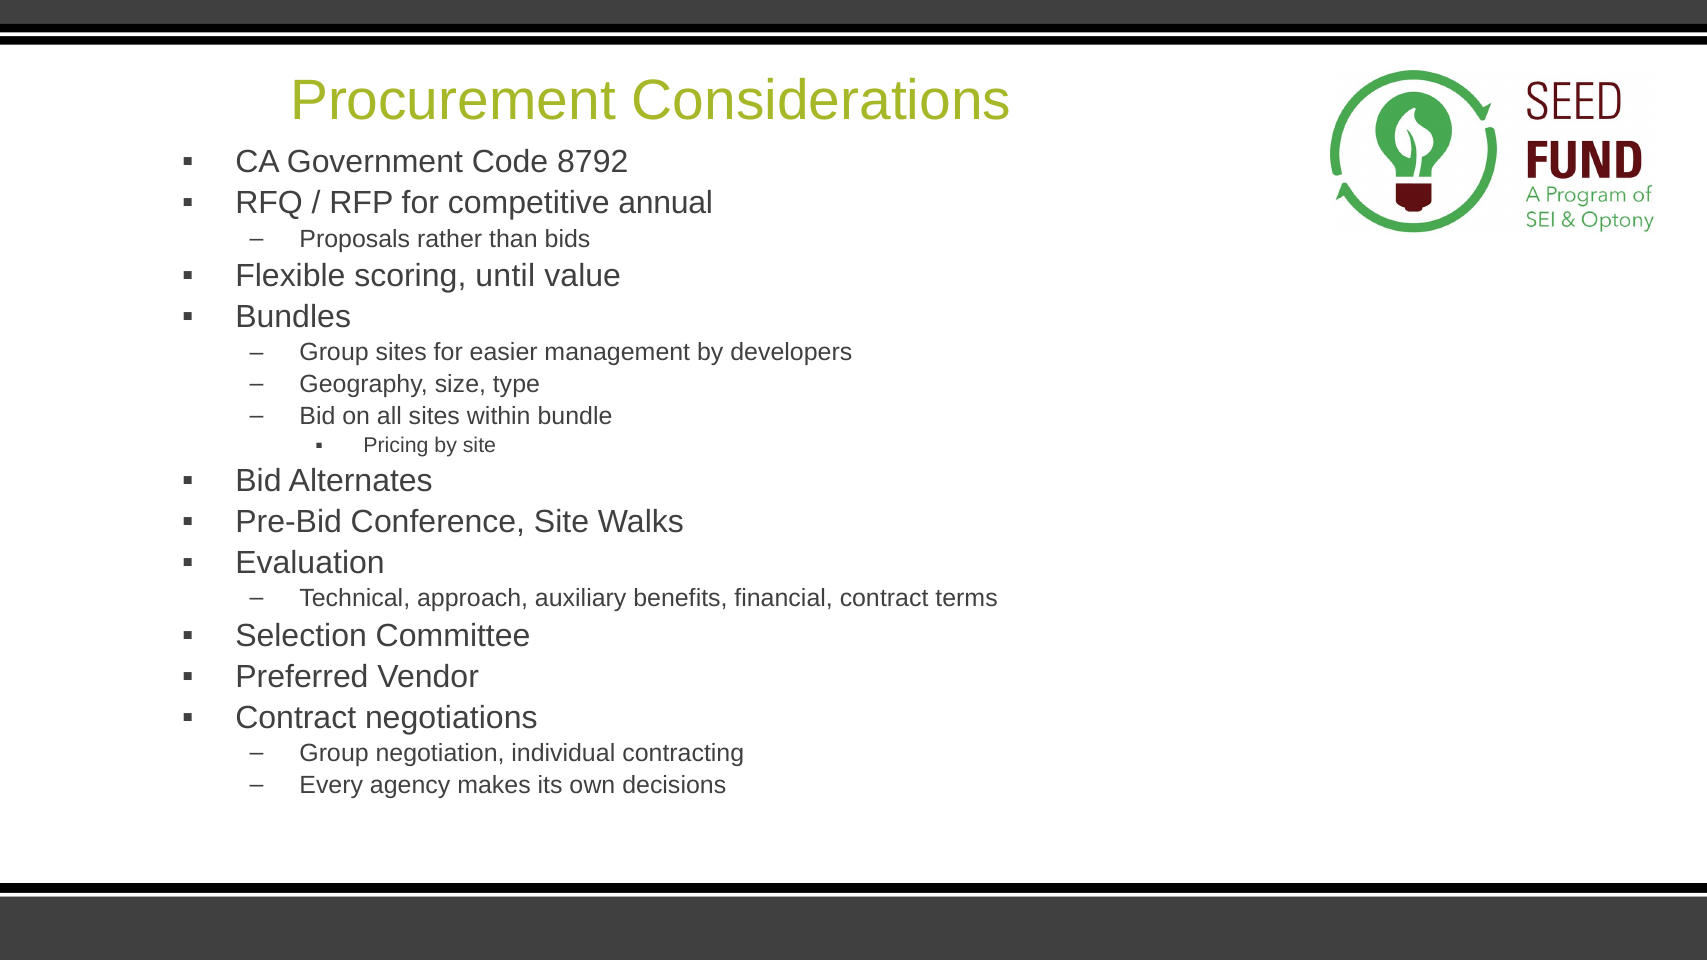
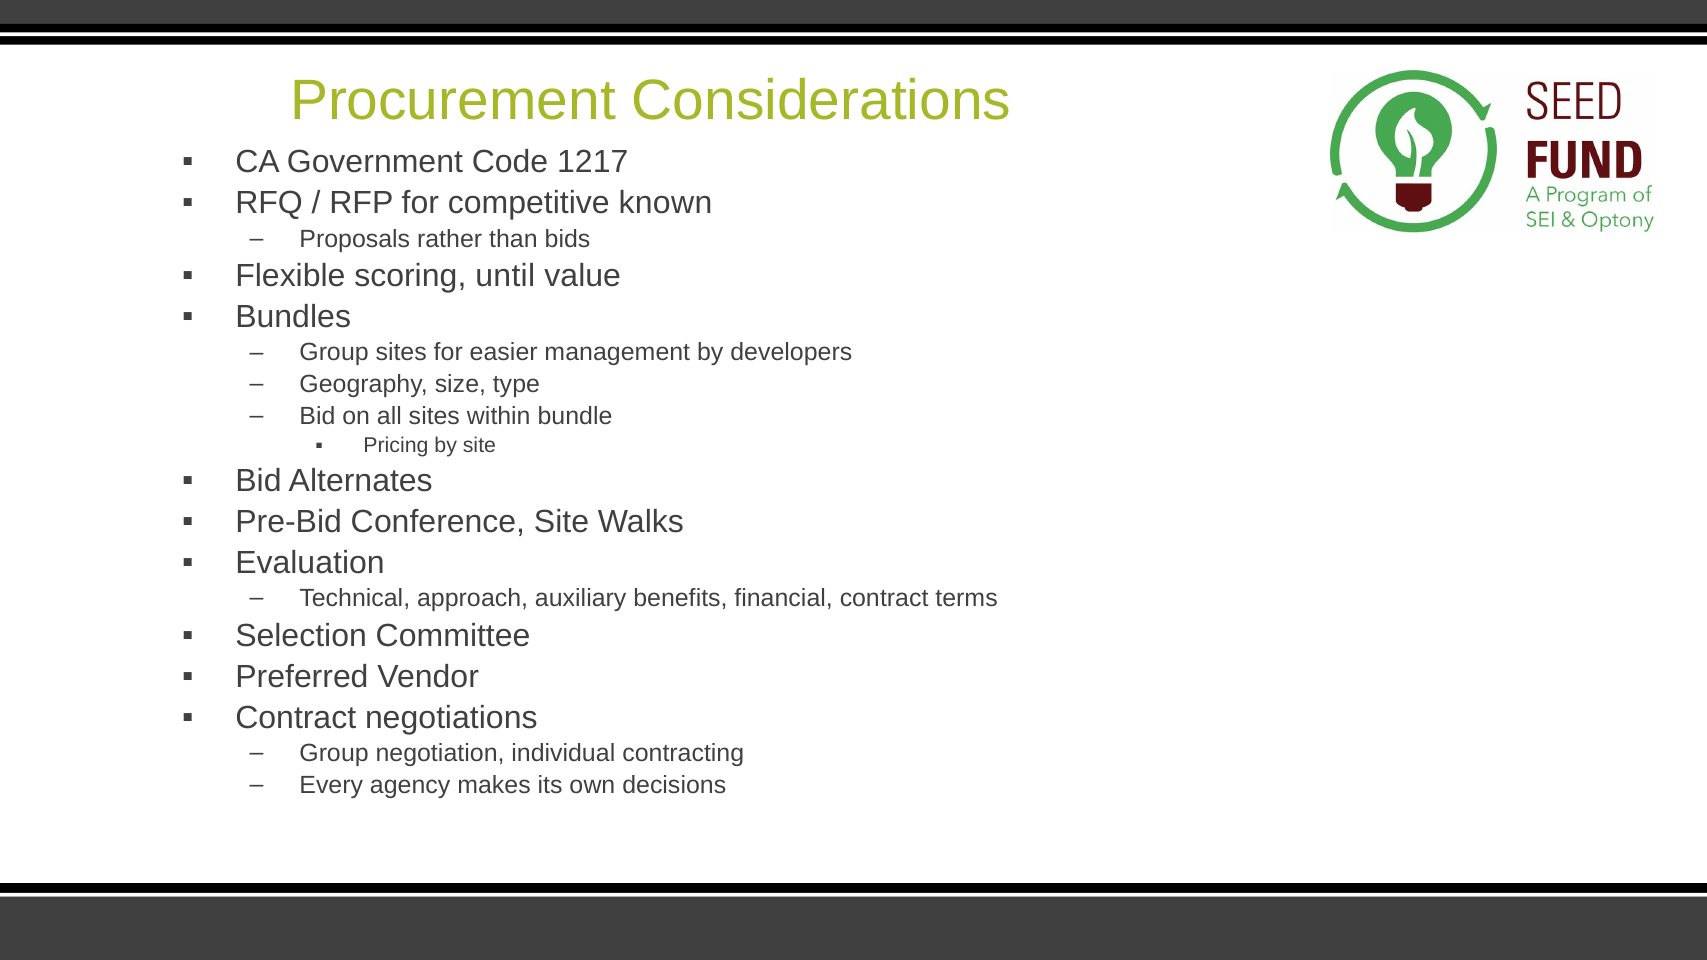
8792: 8792 -> 1217 (593, 162)
annual: annual -> known (665, 203)
